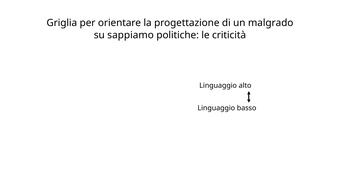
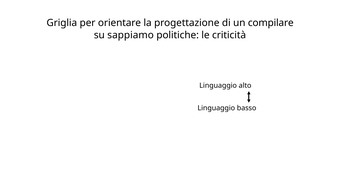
malgrado: malgrado -> compilare (271, 23)
